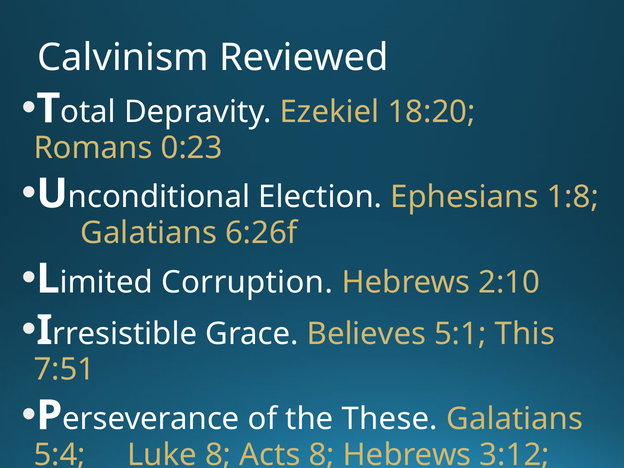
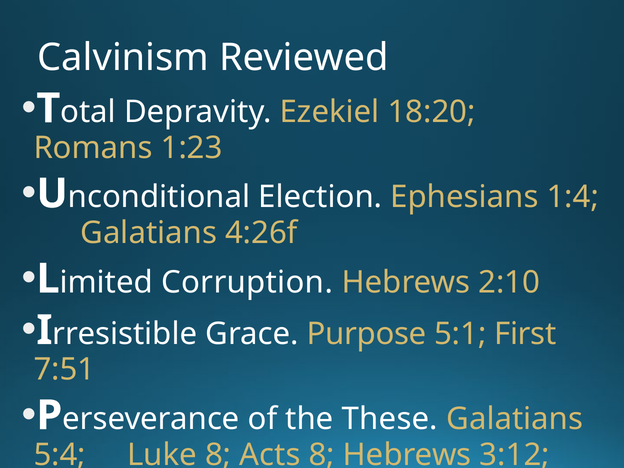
0:23: 0:23 -> 1:23 (192, 148)
1:8: 1:8 -> 1:4 (573, 197)
6:26f: 6:26f -> 4:26f (261, 233)
Believes: Believes -> Purpose (367, 334)
This: This -> First (525, 334)
